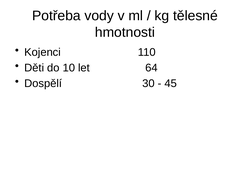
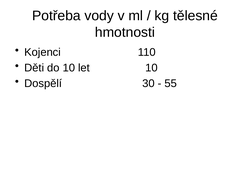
let 64: 64 -> 10 (152, 68)
45: 45 -> 55 (171, 84)
